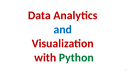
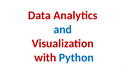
Python colour: green -> blue (76, 58)
